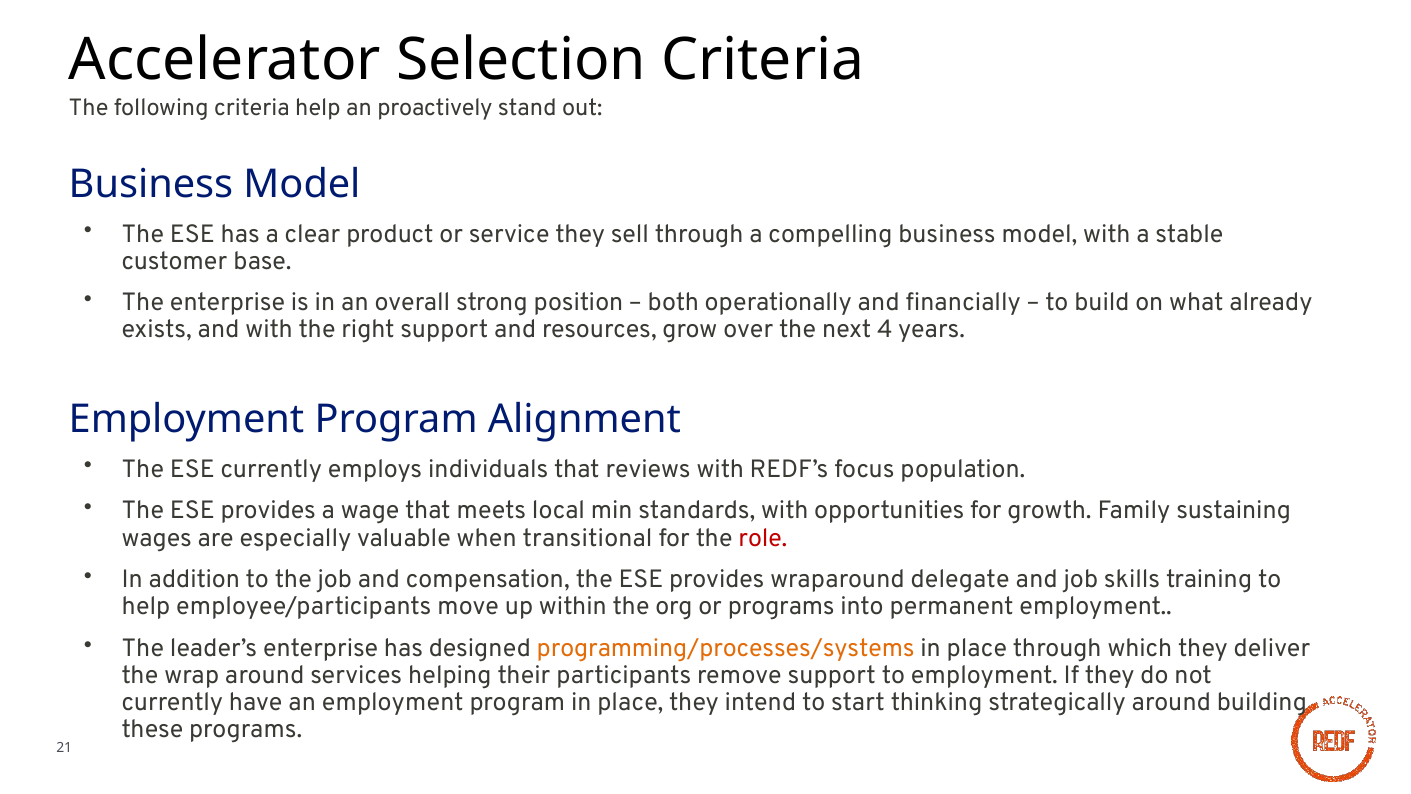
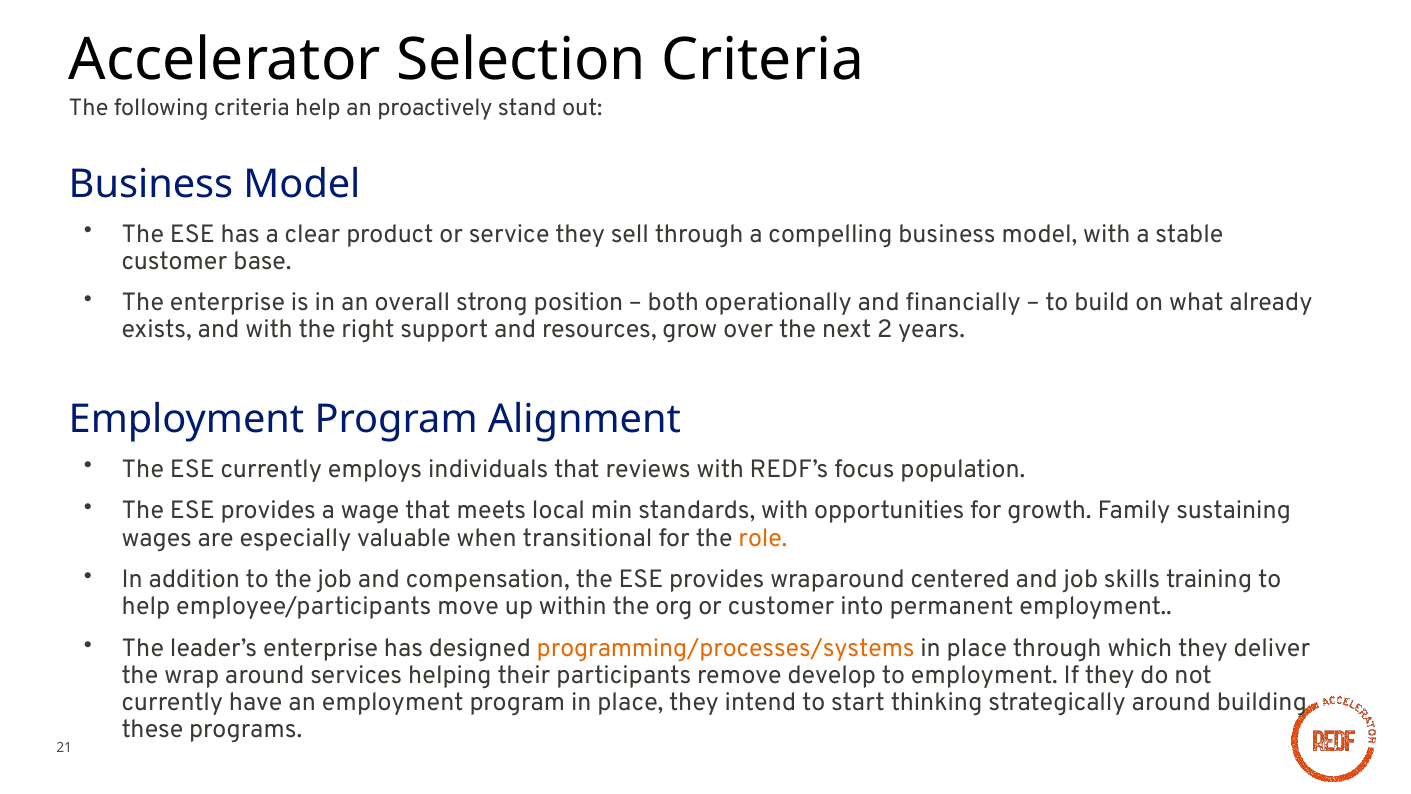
4: 4 -> 2 (885, 329)
role colour: red -> orange (763, 538)
delegate: delegate -> centered (960, 579)
or programs: programs -> customer (781, 606)
remove support: support -> develop (832, 675)
